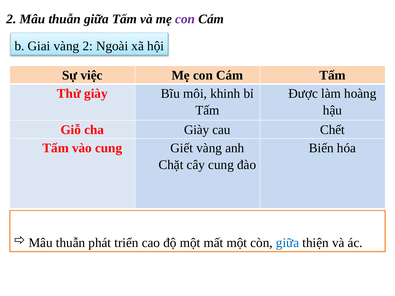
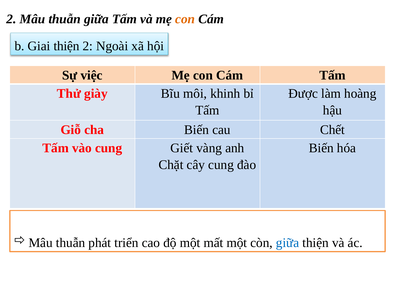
con colour: purple -> orange (185, 19)
Giai vàng: vàng -> thiện (66, 46)
cha Giày: Giày -> Biến (197, 130)
